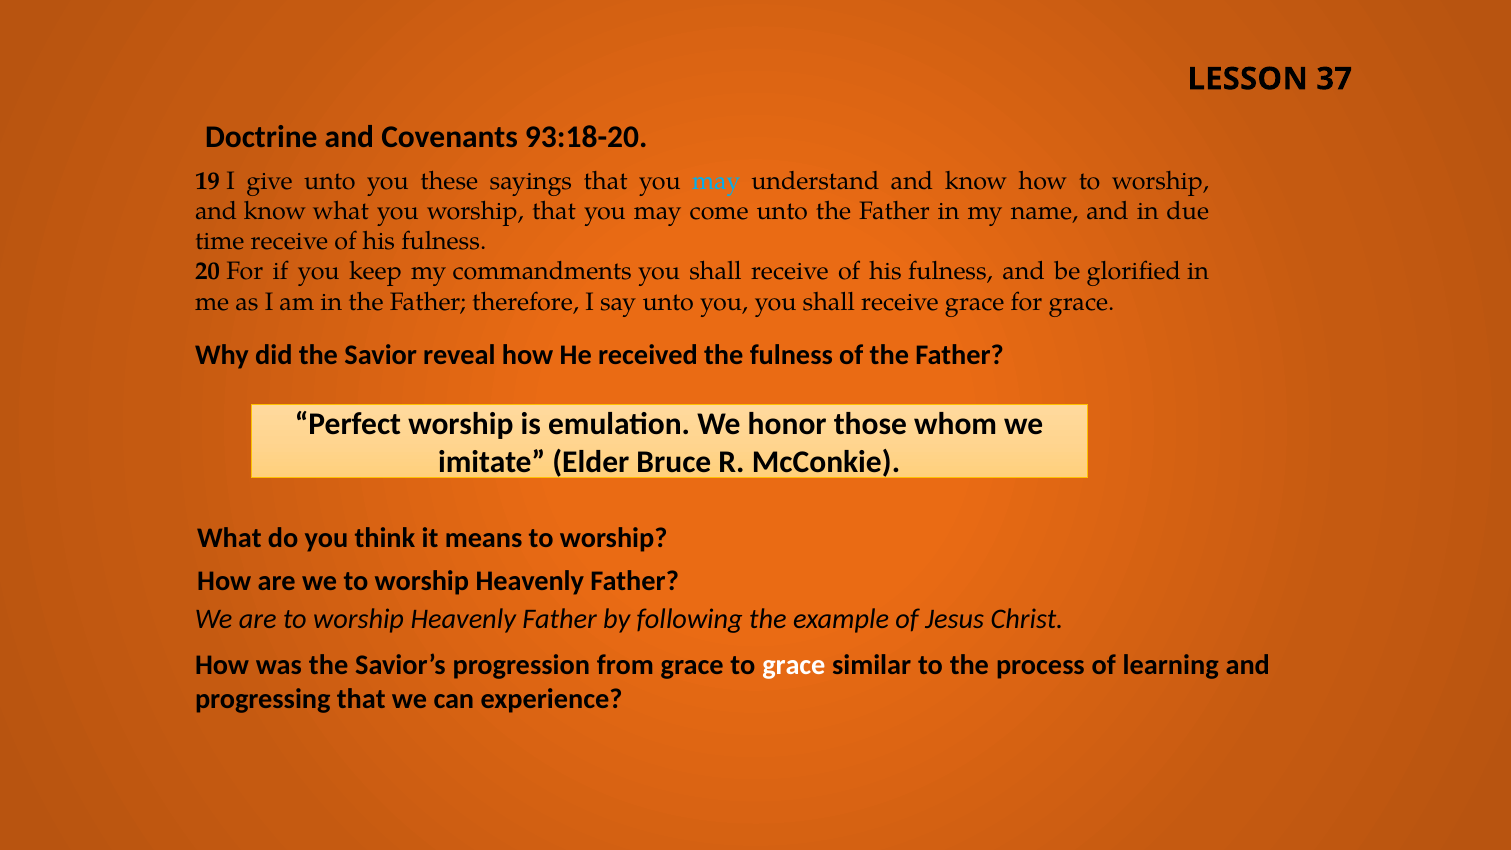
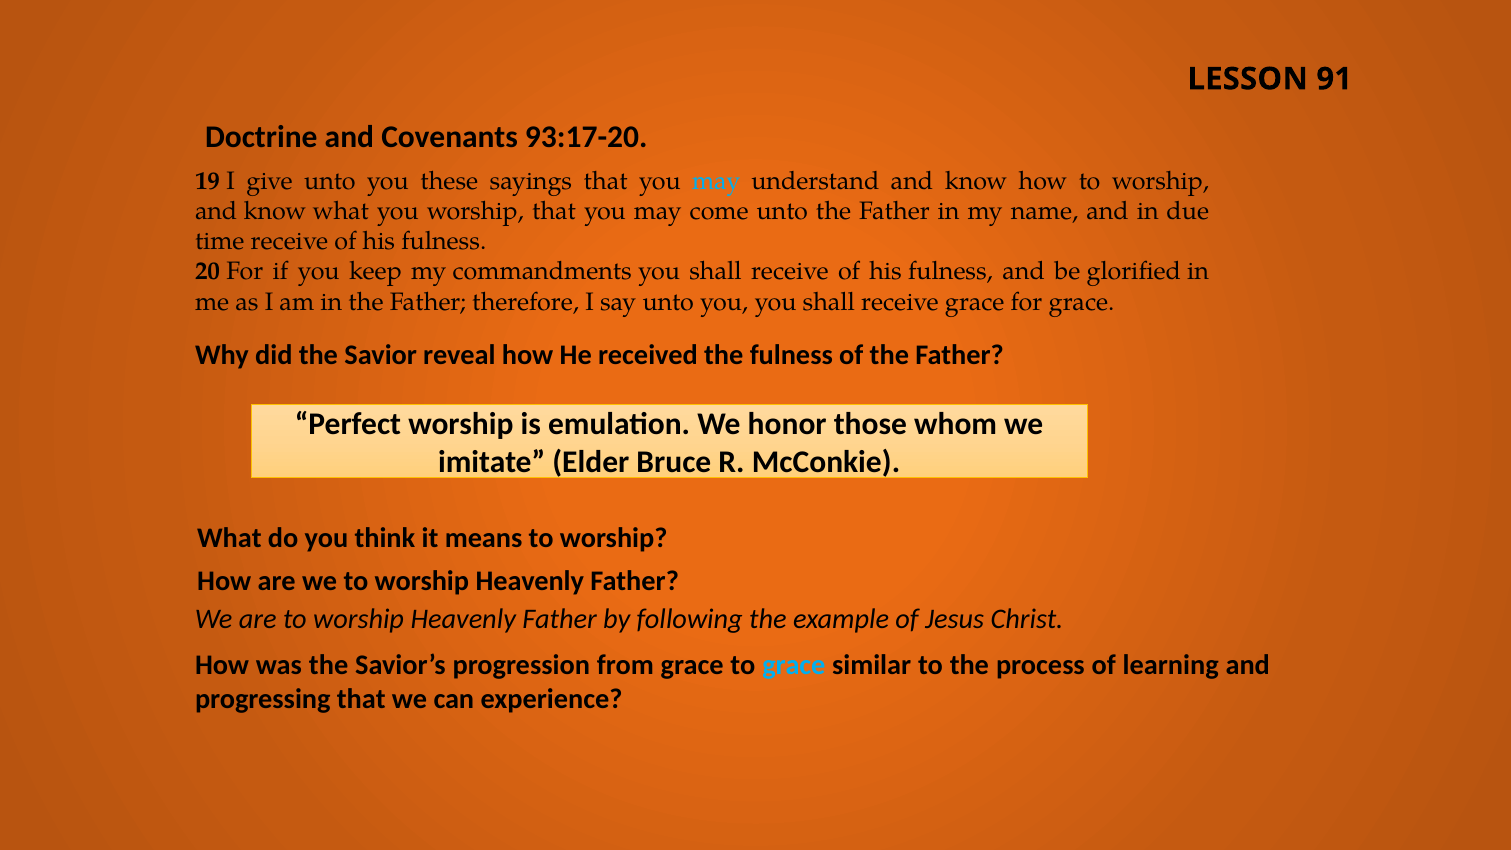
37: 37 -> 91 (1334, 79)
93:18-20: 93:18-20 -> 93:17-20 (586, 137)
grace colour: white -> light blue (794, 665)
